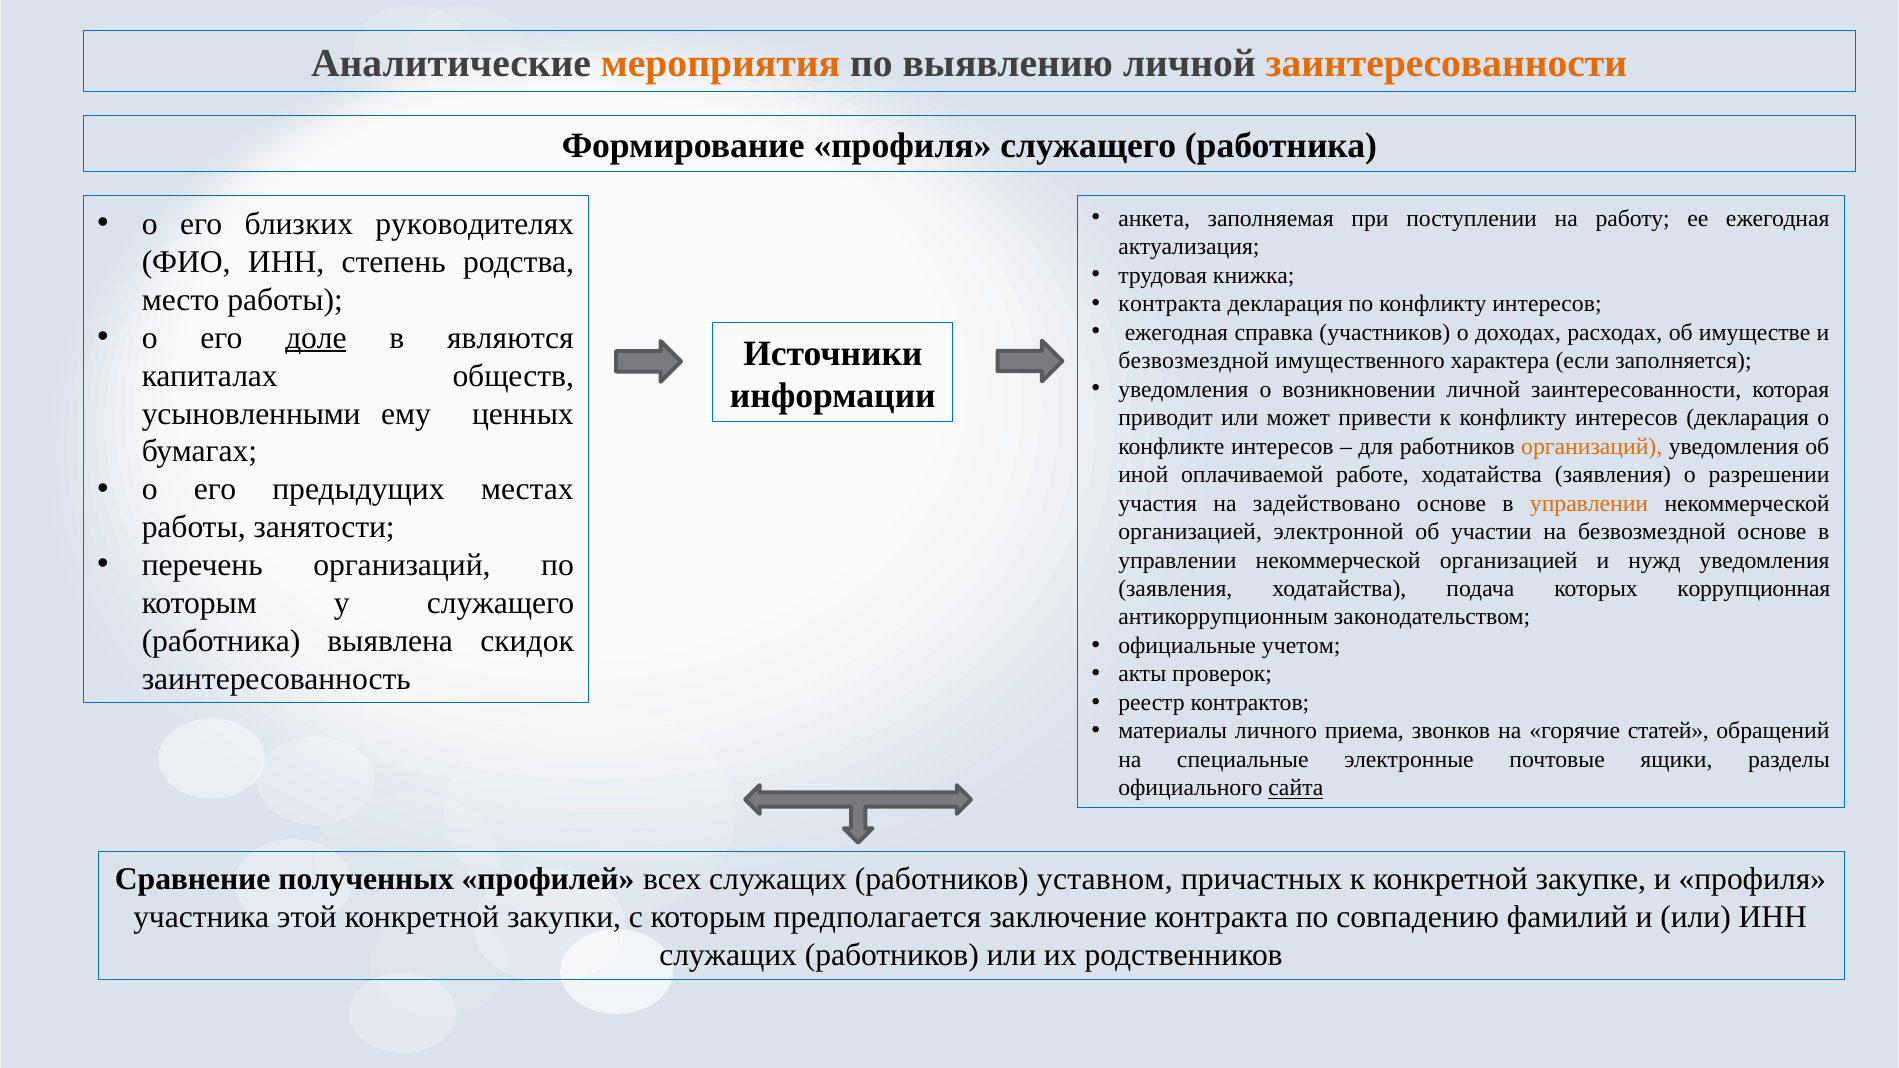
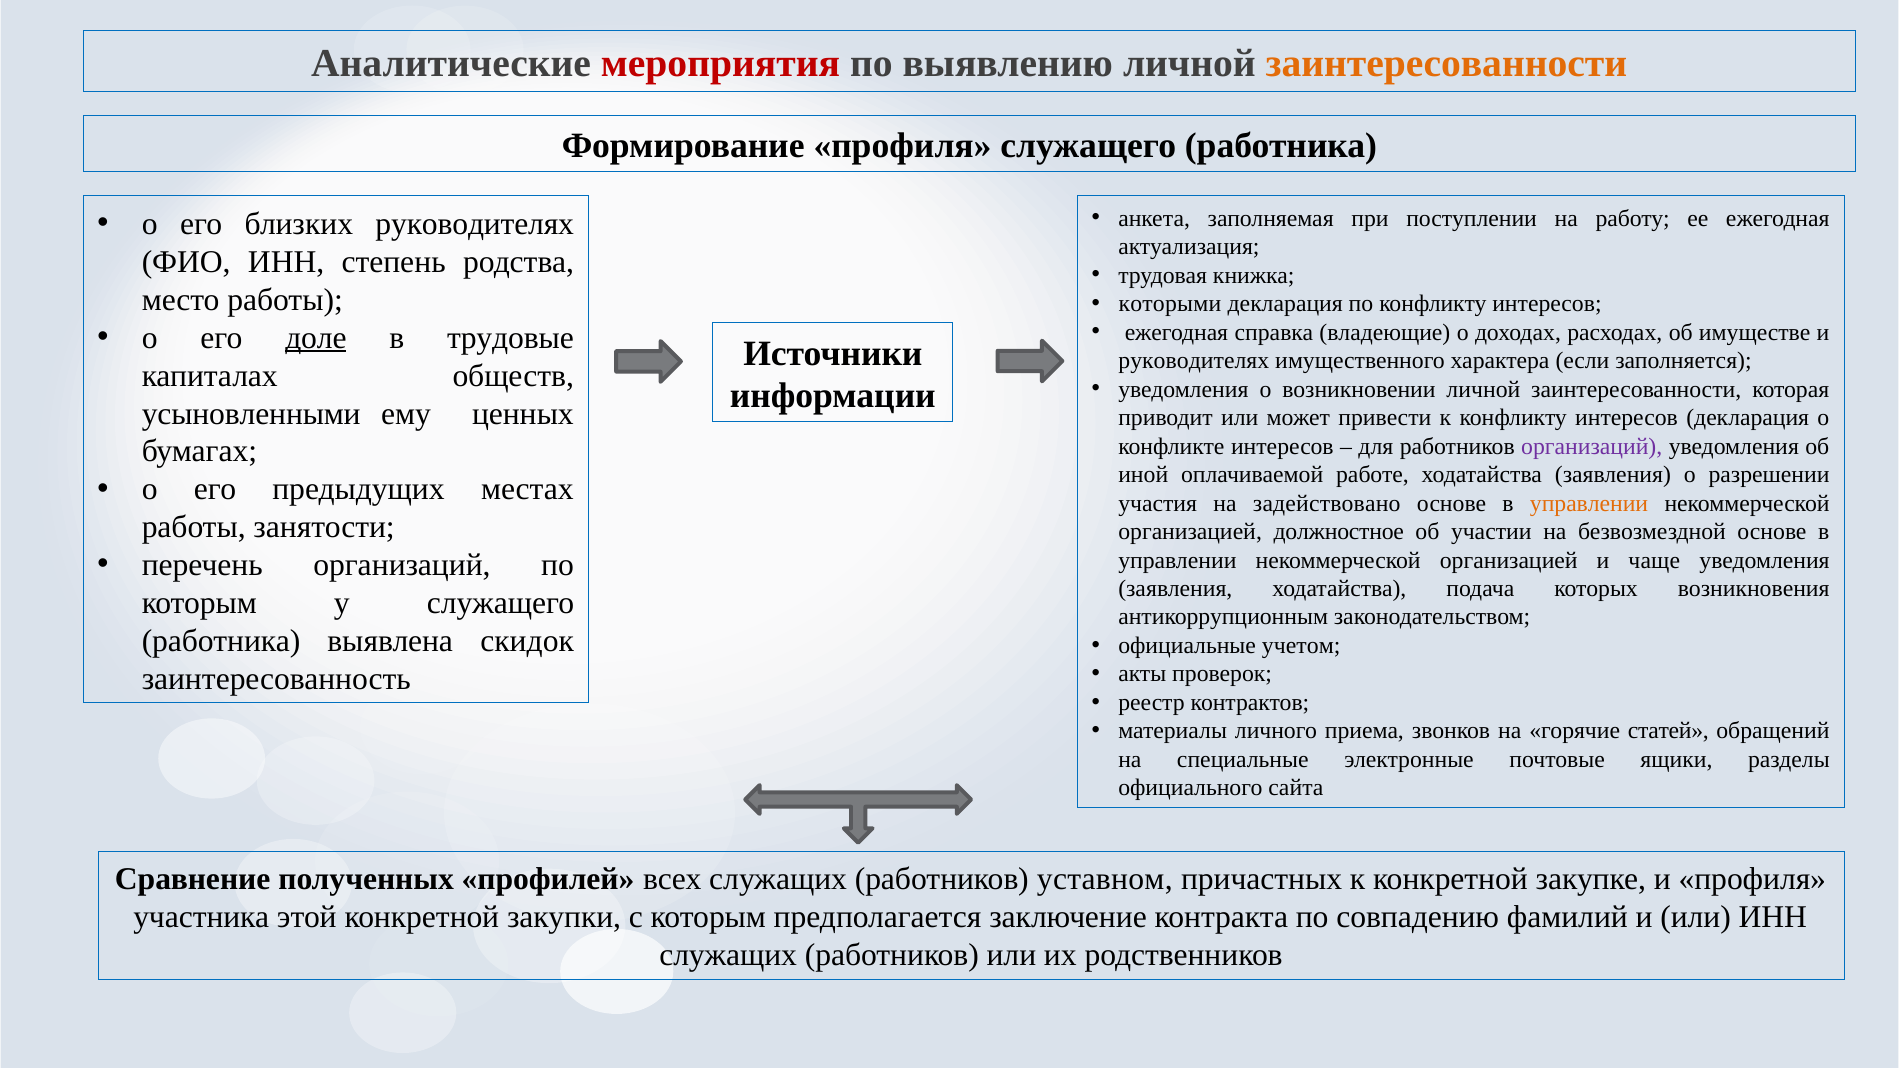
мероприятия colour: orange -> red (720, 64)
контракта: контракта -> которыми (1170, 304)
участников: участников -> владеющие (1385, 332)
являются: являются -> трудовые (510, 338)
безвозмездной: безвозмездной -> руководителях (1194, 361)
организаций colour: orange -> purple (1592, 446)
электронной: электронной -> должностное (1339, 532)
нужд: нужд -> чаще (1654, 560)
коррупционная: коррупционная -> возникновения (1754, 589)
сайта underline: present -> none (1296, 788)
